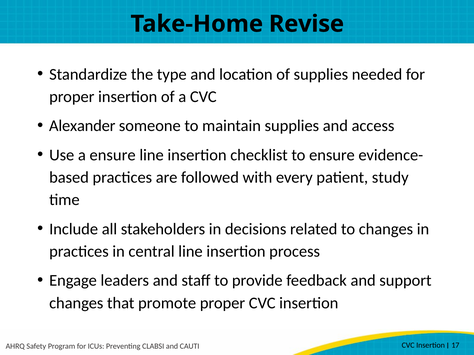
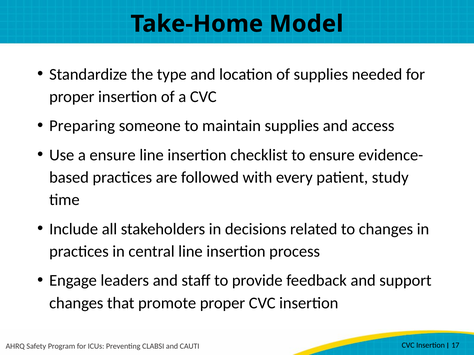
Revise: Revise -> Model (306, 24)
Alexander: Alexander -> Preparing (82, 126)
